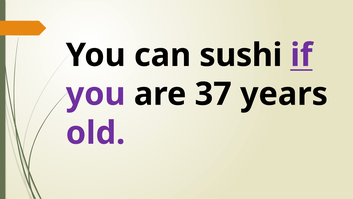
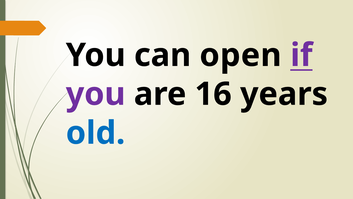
sushi: sushi -> open (240, 55)
37: 37 -> 16 (213, 94)
old colour: purple -> blue (95, 133)
